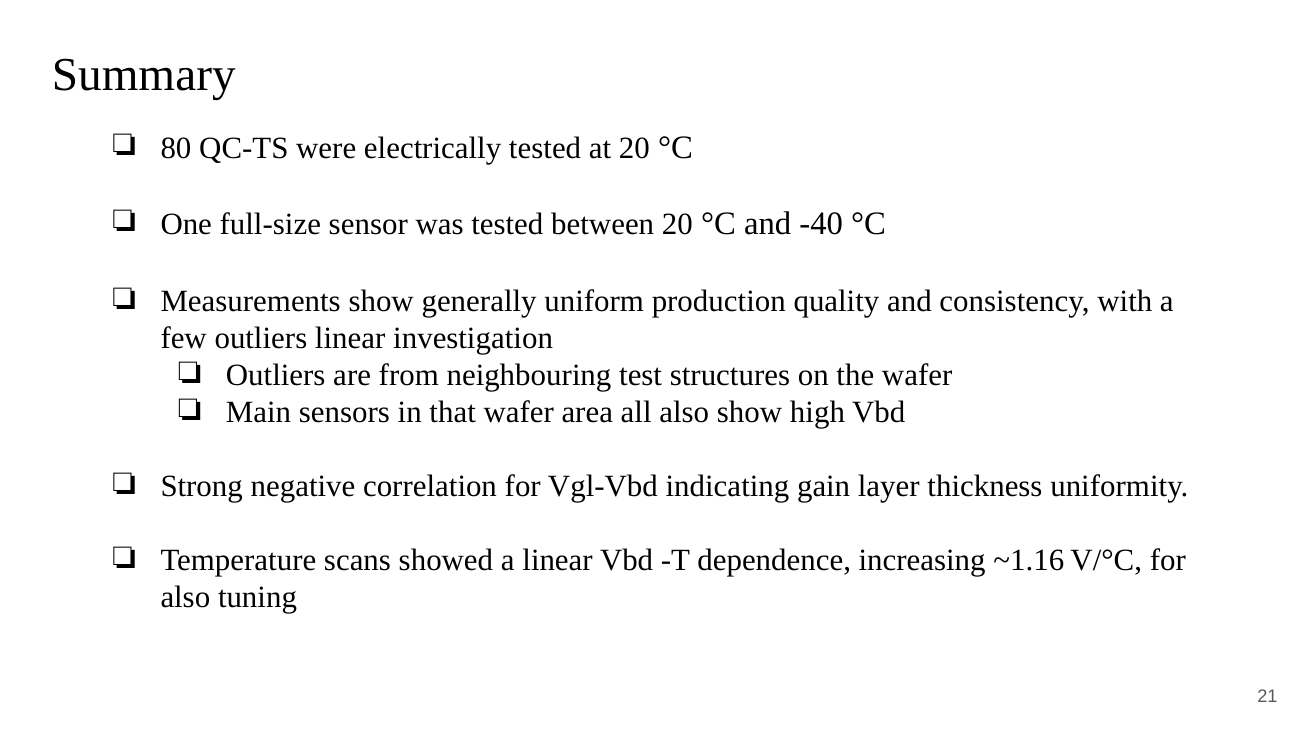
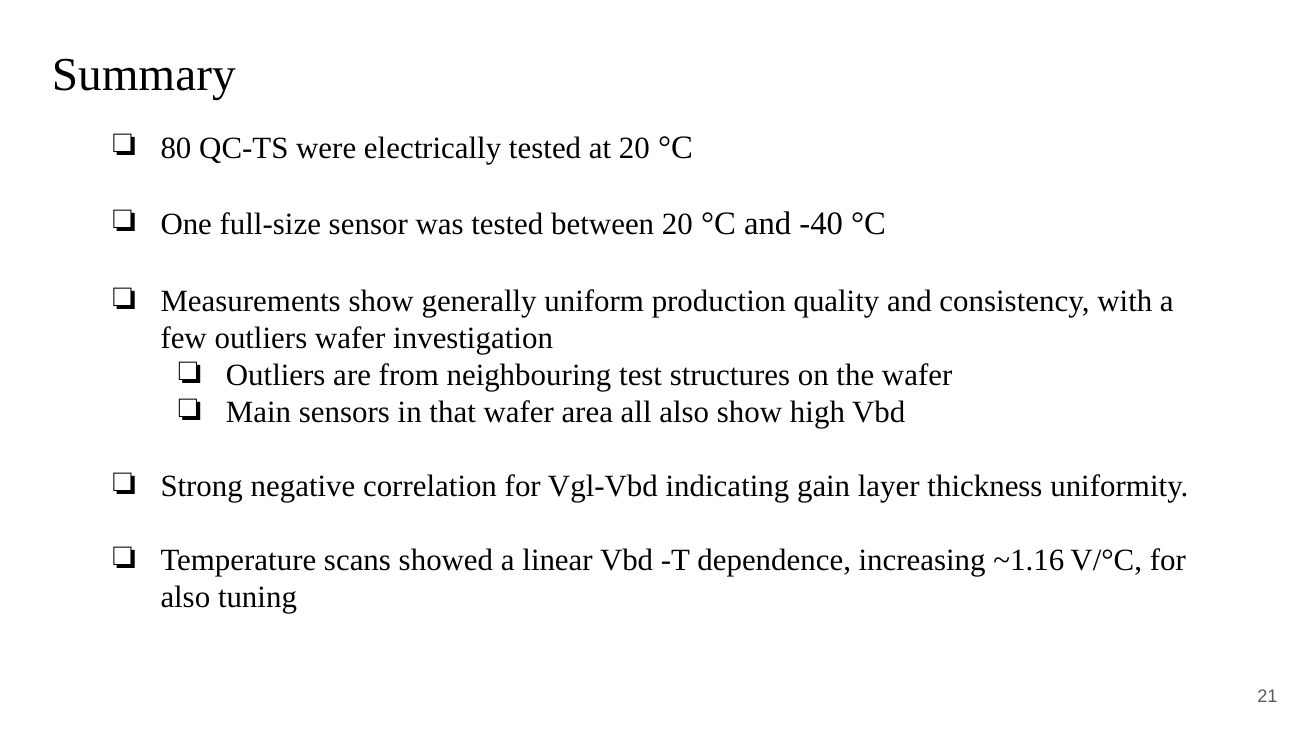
outliers linear: linear -> wafer (350, 338)
